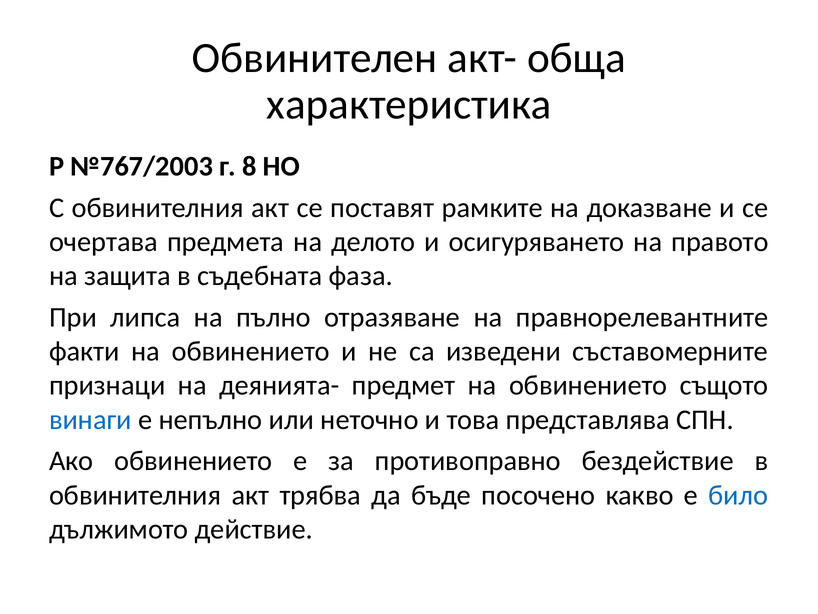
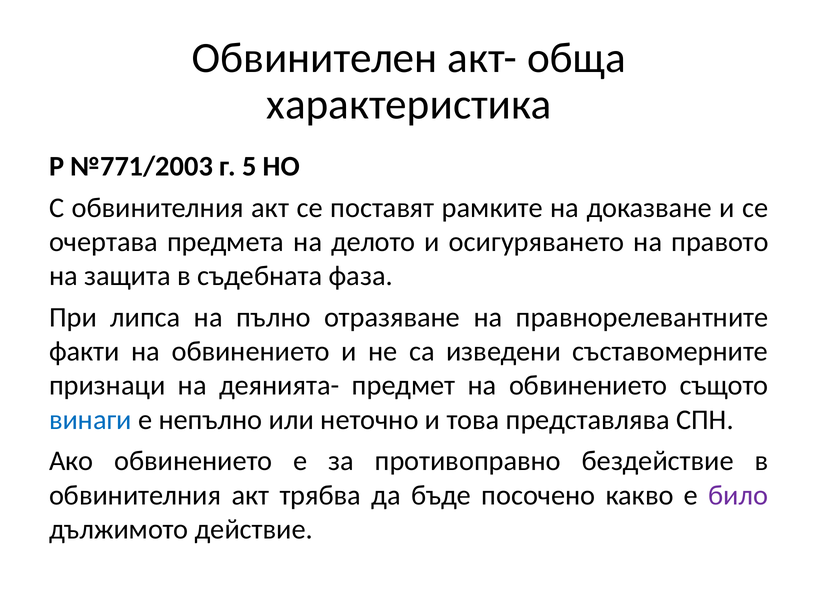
№767/2003: №767/2003 -> №771/2003 (142, 166)
8: 8 -> 5 (249, 166)
било colour: blue -> purple (738, 495)
